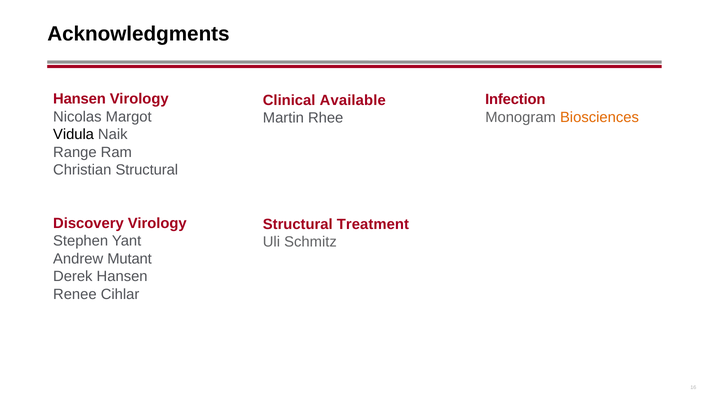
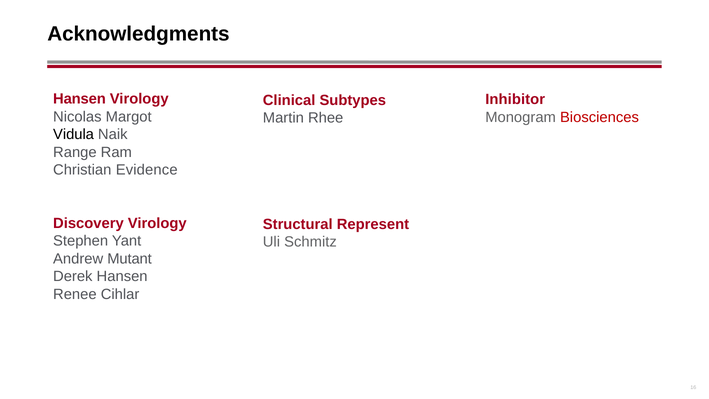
Infection: Infection -> Inhibitor (515, 99)
Available: Available -> Subtypes (353, 100)
Biosciences colour: orange -> red (599, 117)
Christian Structural: Structural -> Evidence (147, 170)
Treatment: Treatment -> Represent (373, 224)
